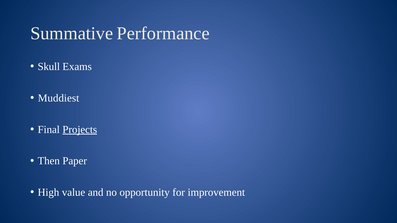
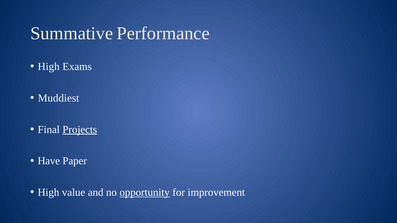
Skull: Skull -> High (49, 67)
Then: Then -> Have (49, 161)
opportunity underline: none -> present (145, 193)
